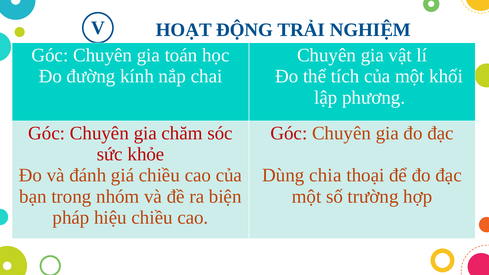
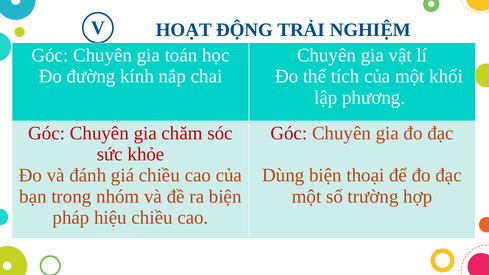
Dùng chia: chia -> biện (325, 175)
